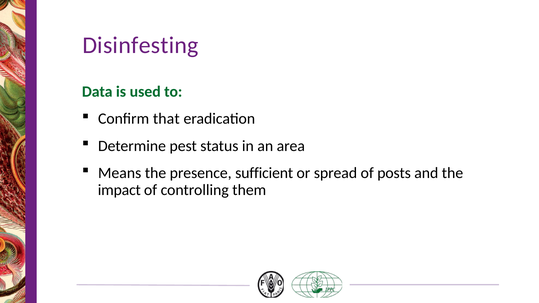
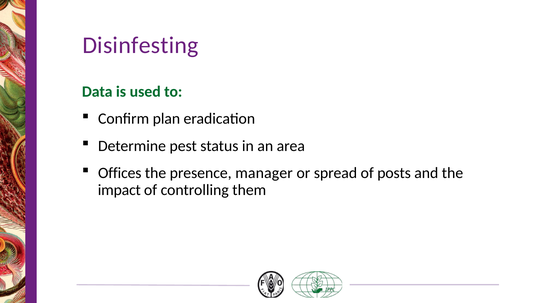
that: that -> plan (166, 119)
Means: Means -> Offices (120, 173)
sufficient: sufficient -> manager (264, 173)
